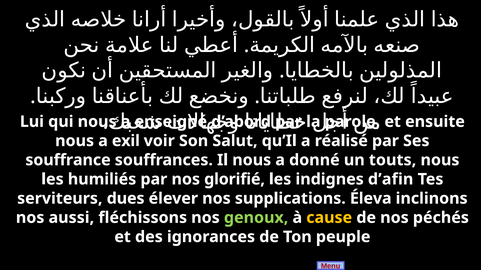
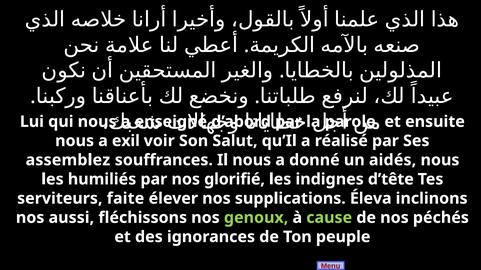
souffrance: souffrance -> assemblez (68, 160)
touts: touts -> aidés (393, 160)
d’afin: d’afin -> d’tête (391, 180)
dues: dues -> faite (125, 199)
cause colour: yellow -> light green (329, 218)
